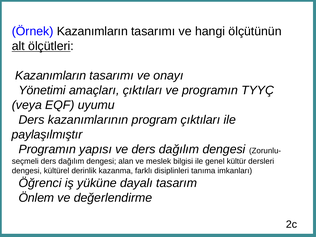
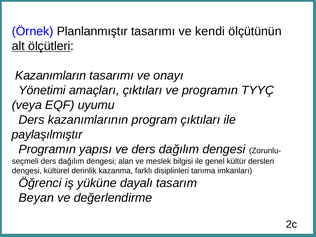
Örnek Kazanımların: Kazanımların -> Planlanmıştır (92, 31)
hangi: hangi -> kendi (210, 31)
Önlem: Önlem -> Beyan (36, 198)
